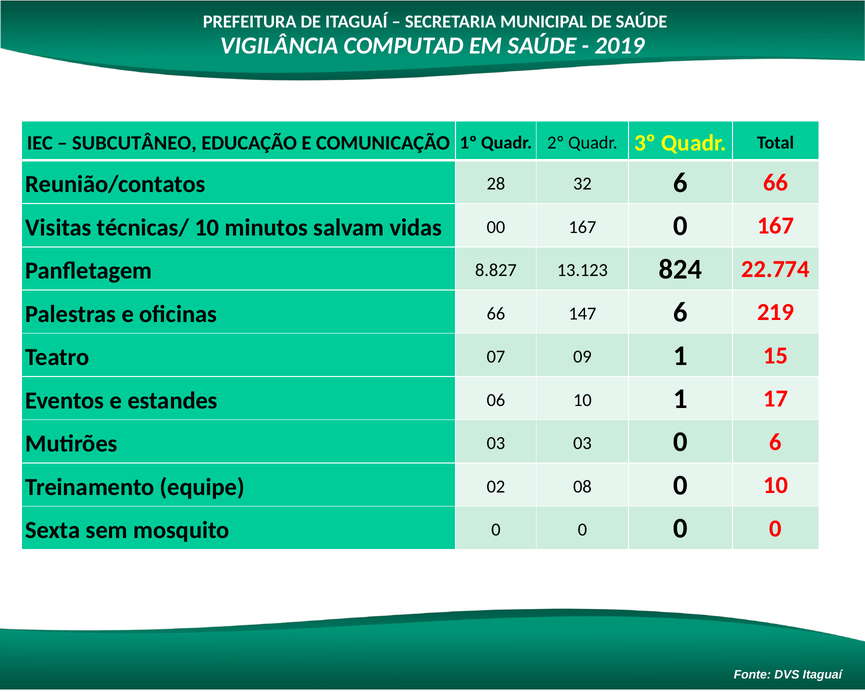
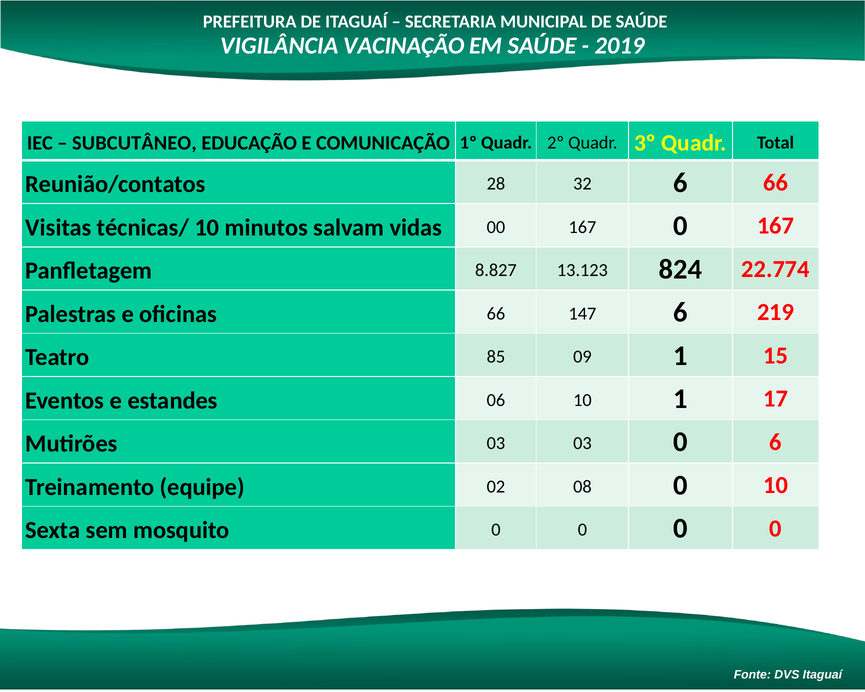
COMPUTAD: COMPUTAD -> VACINAÇÃO (404, 46)
07: 07 -> 85 (496, 357)
